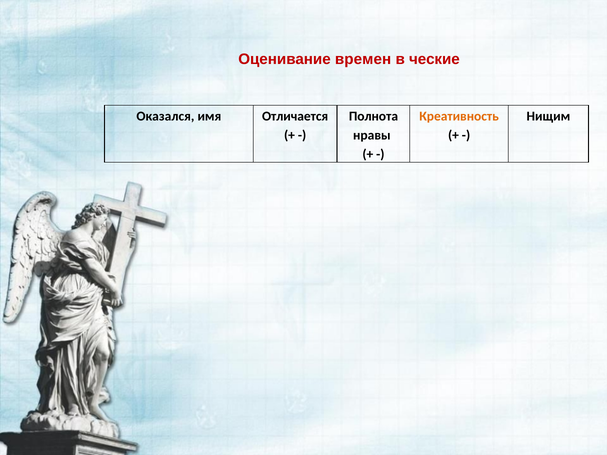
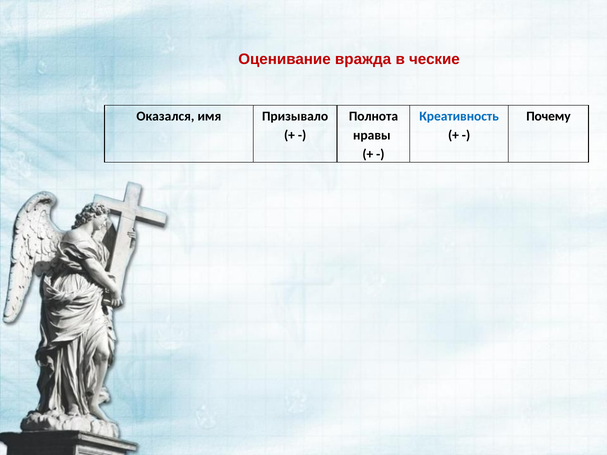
времен: времен -> вражда (363, 59)
Отличается: Отличается -> Призывало (295, 116)
Креативность colour: orange -> blue (459, 116)
Нищим: Нищим -> Почему (548, 116)
